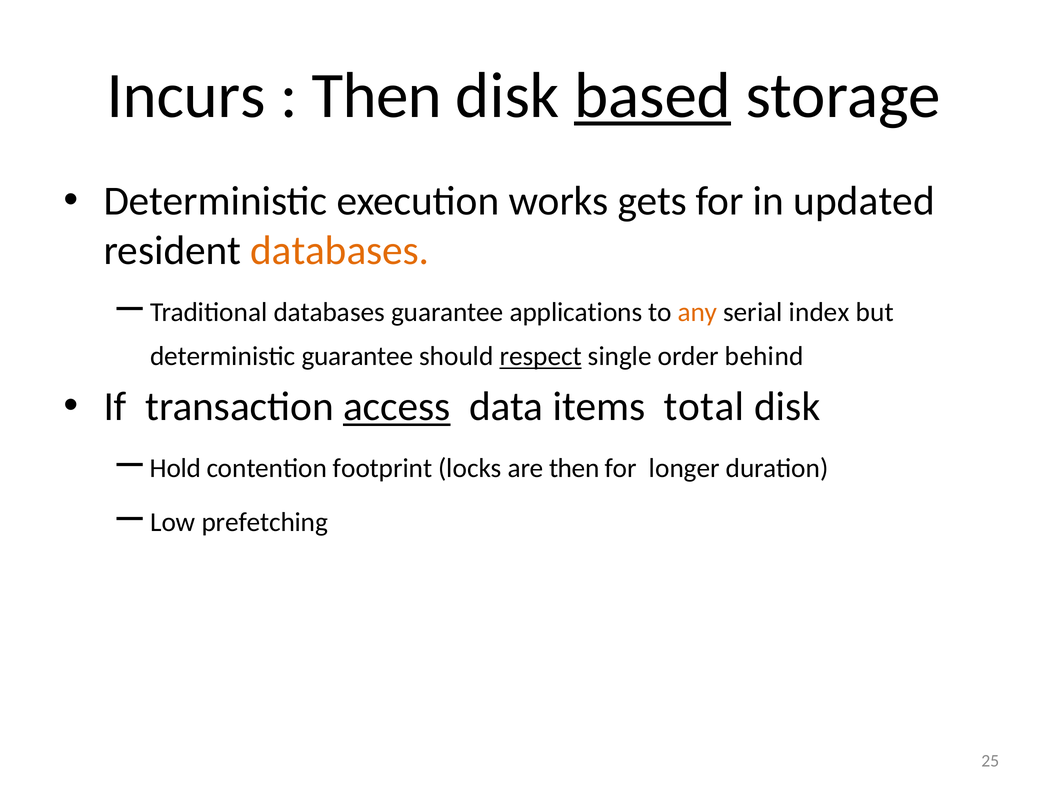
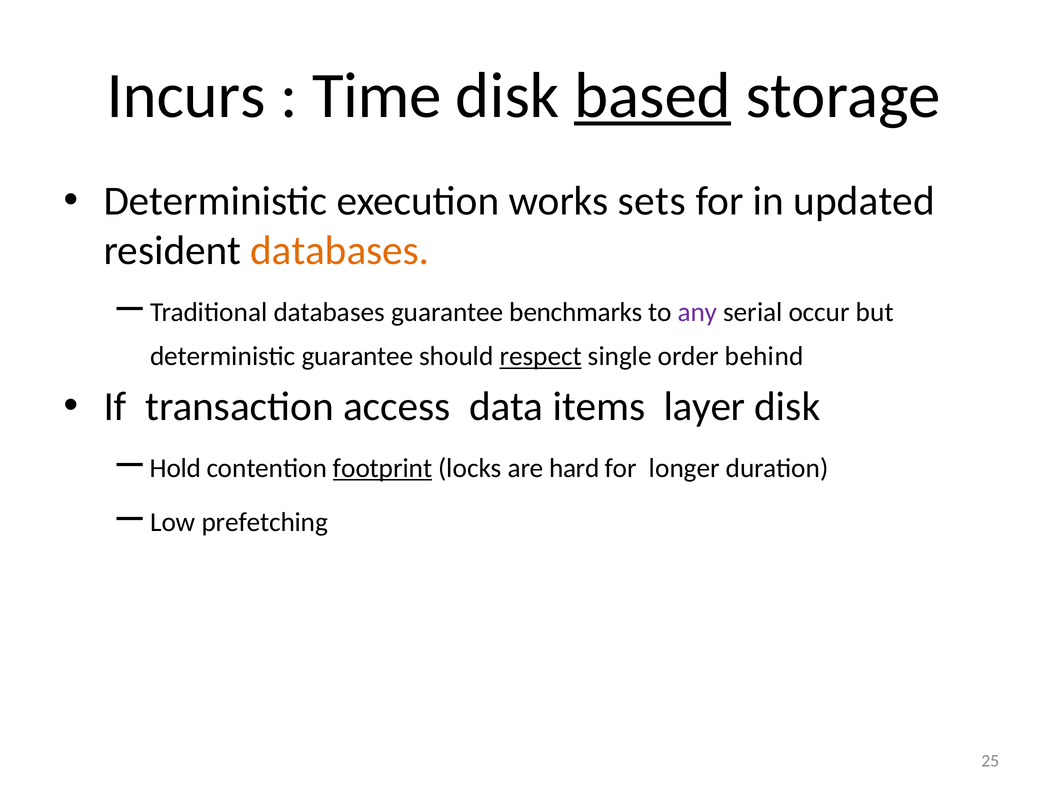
Then: Then -> Time (377, 96)
gets: gets -> sets (652, 201)
applications: applications -> benchmarks (576, 312)
any colour: orange -> purple (698, 312)
index: index -> occur (819, 312)
access underline: present -> none (397, 407)
total: total -> layer (705, 407)
footprint underline: none -> present (383, 468)
are then: then -> hard (574, 468)
